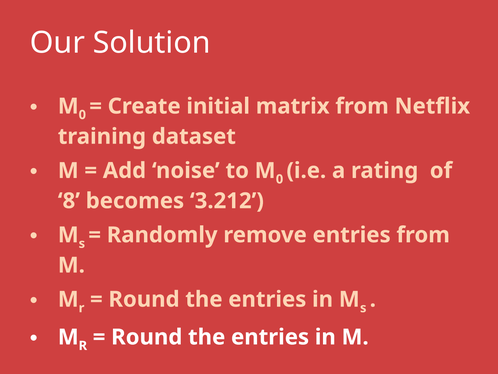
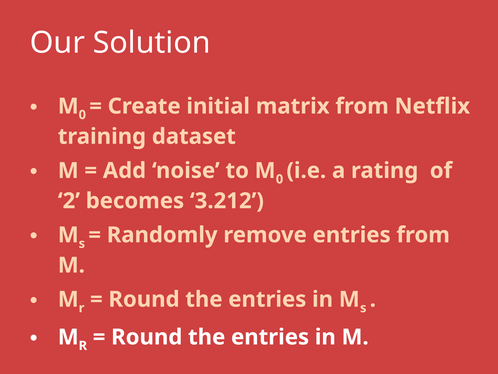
8: 8 -> 2 (69, 201)
